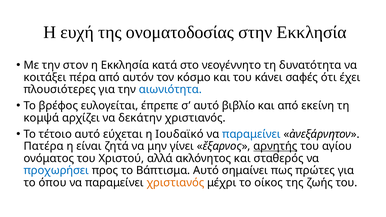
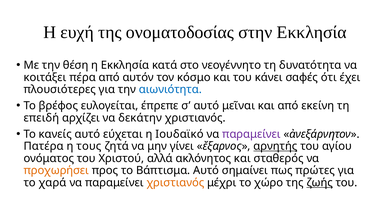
στον: στον -> θέση (76, 65)
βιβλίο: βιβλίο -> μεῖναι (239, 106)
κομψά: κομψά -> επειδή (41, 118)
τέτοιο: τέτοιο -> κανείς (55, 134)
παραμείνει colour: blue -> purple (251, 134)
είναι: είναι -> τους (89, 146)
προχωρήσει colour: blue -> orange (56, 171)
όπου: όπου -> χαρά (53, 183)
οίκος: οίκος -> χώρο (269, 183)
ζωής underline: none -> present (320, 183)
